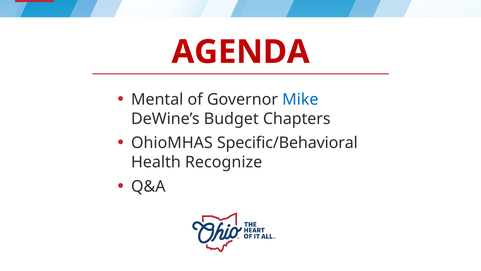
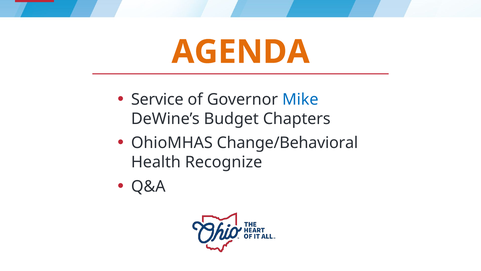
AGENDA colour: red -> orange (241, 52)
Mental: Mental -> Service (157, 99)
Specific/Behavioral: Specific/Behavioral -> Change/Behavioral (287, 143)
